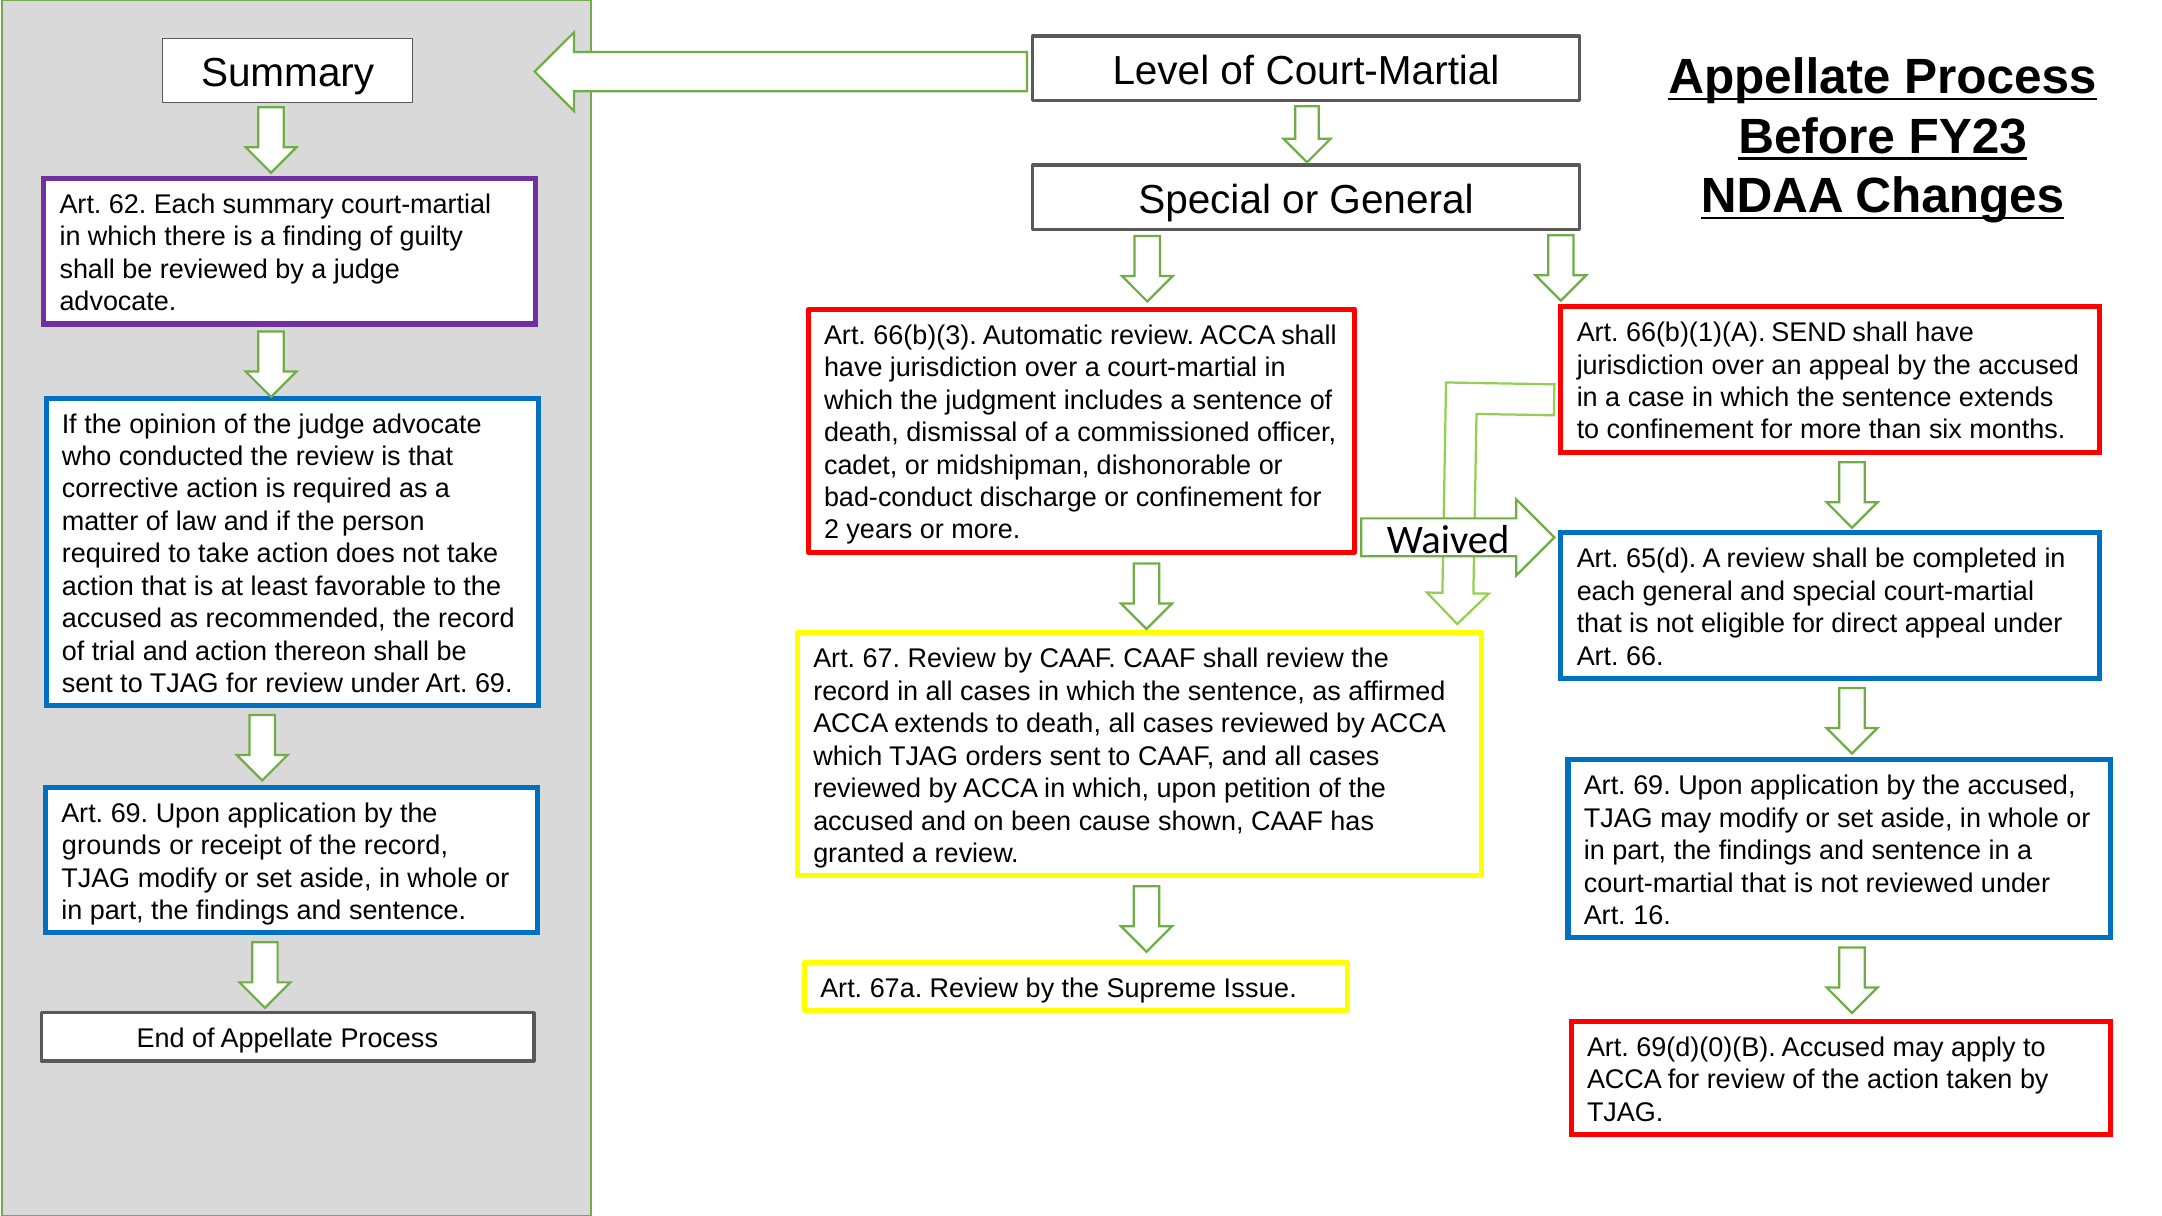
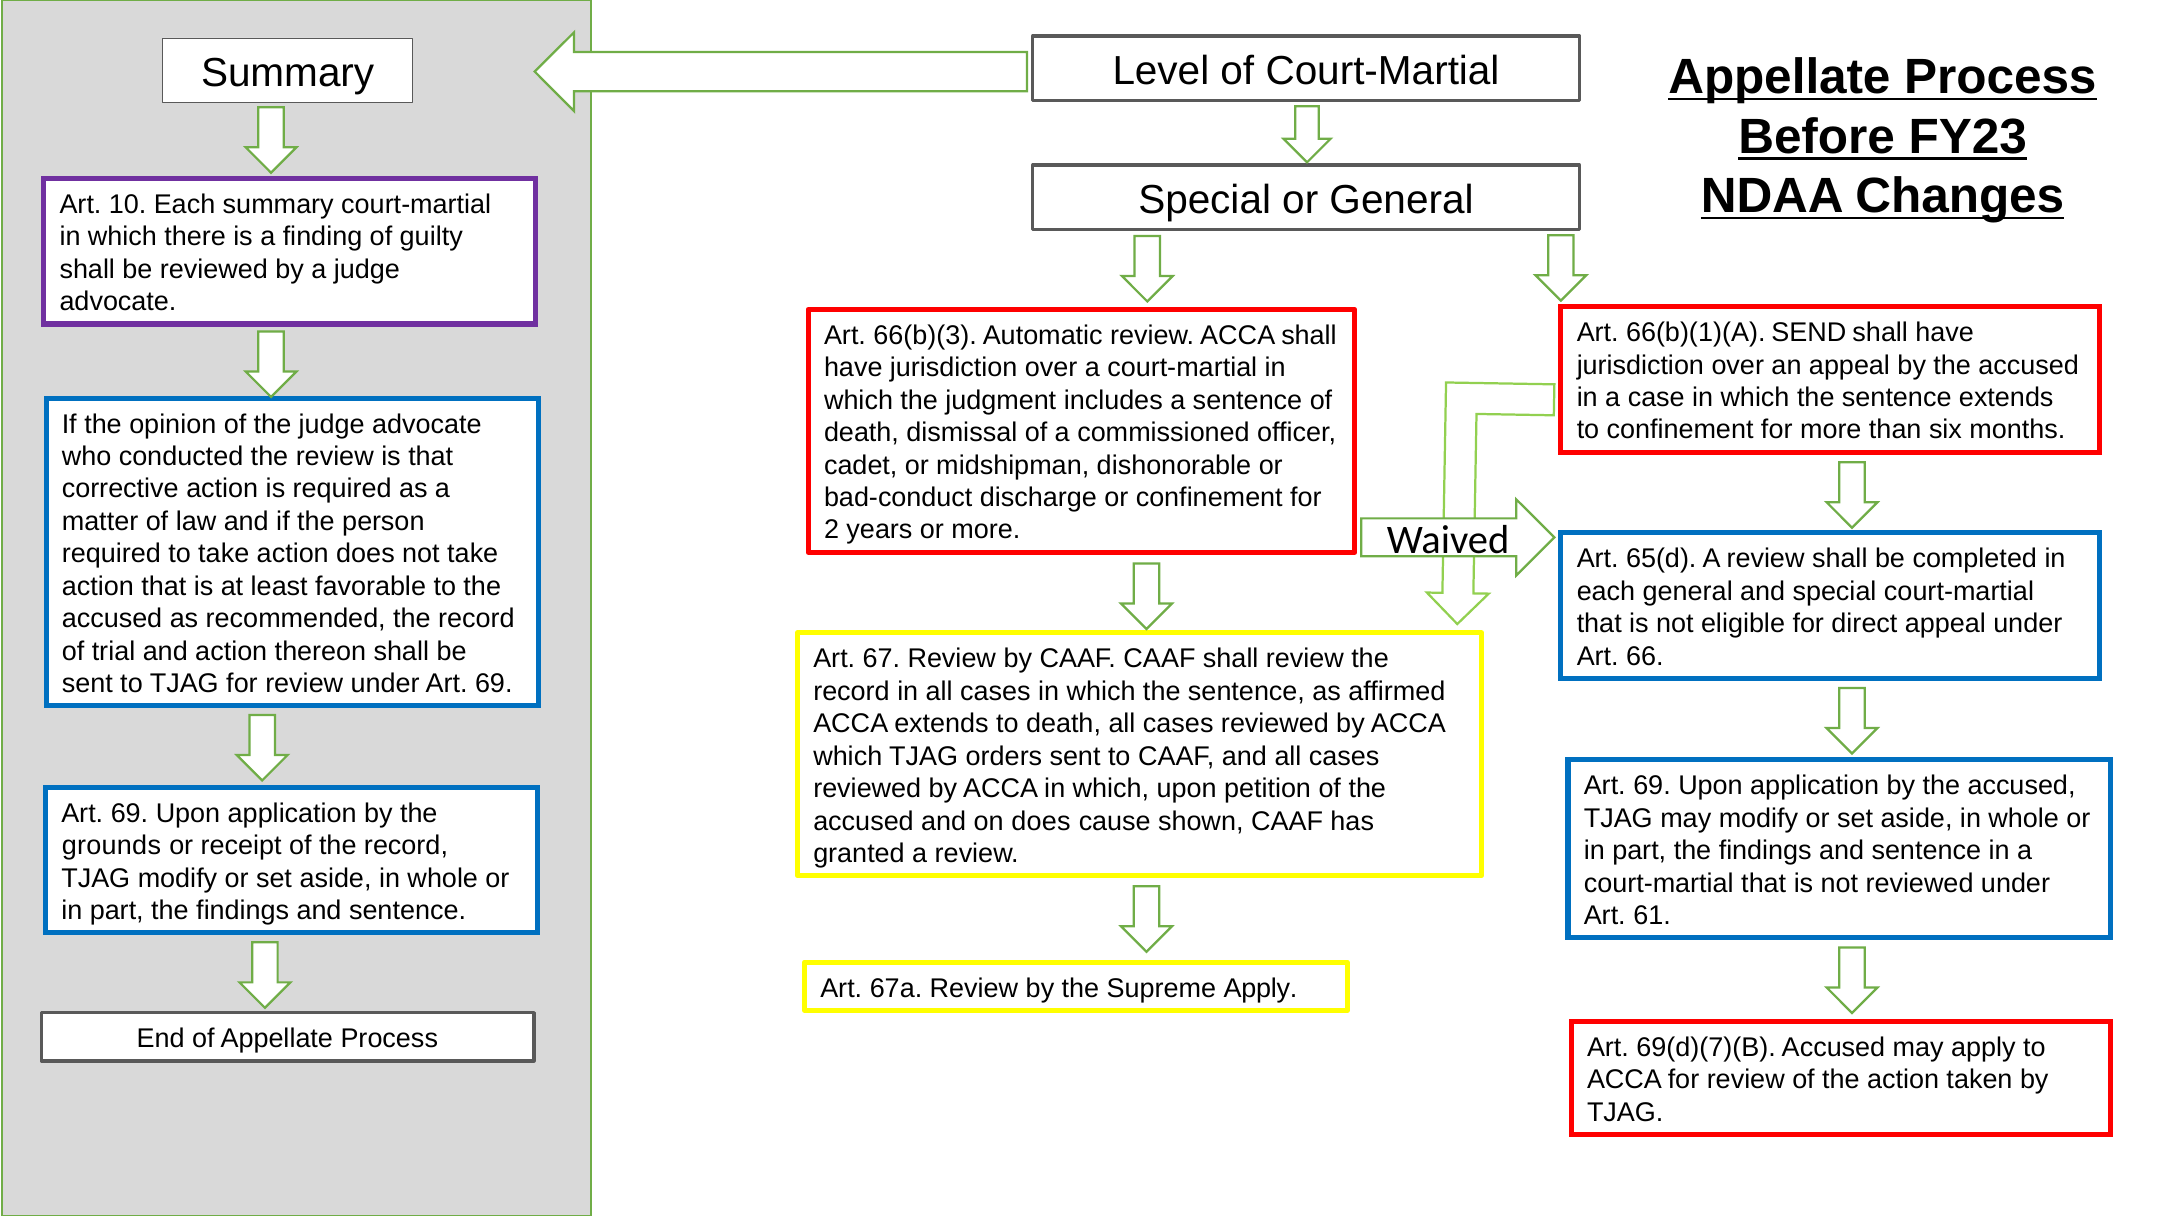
62: 62 -> 10 (128, 204)
on been: been -> does (1041, 821)
16: 16 -> 61 (1652, 916)
Supreme Issue: Issue -> Apply (1260, 988)
69(d)(0)(B: 69(d)(0)(B -> 69(d)(7)(B (1706, 1048)
